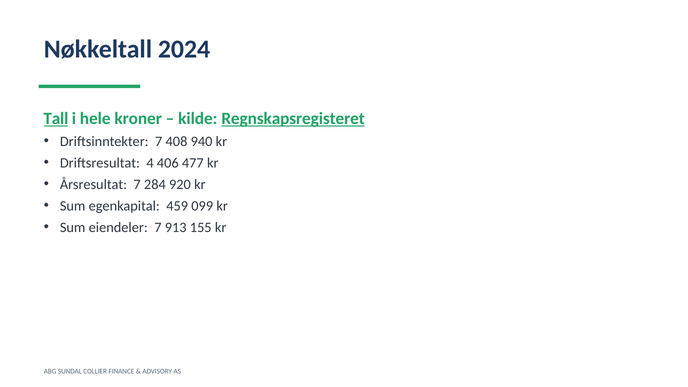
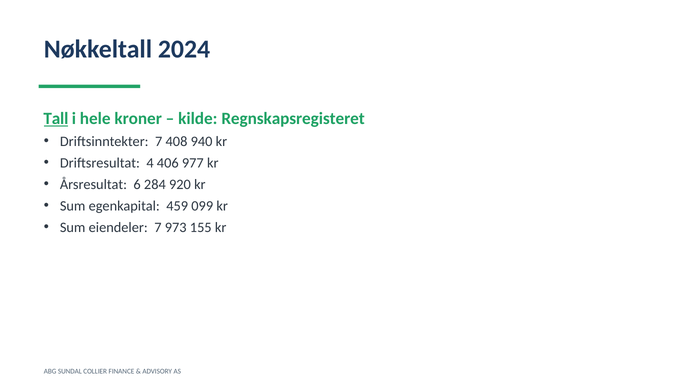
Regnskapsregisteret underline: present -> none (293, 118)
477: 477 -> 977 (193, 163)
Årsresultat 7: 7 -> 6 (137, 184)
913: 913 -> 973 (176, 228)
